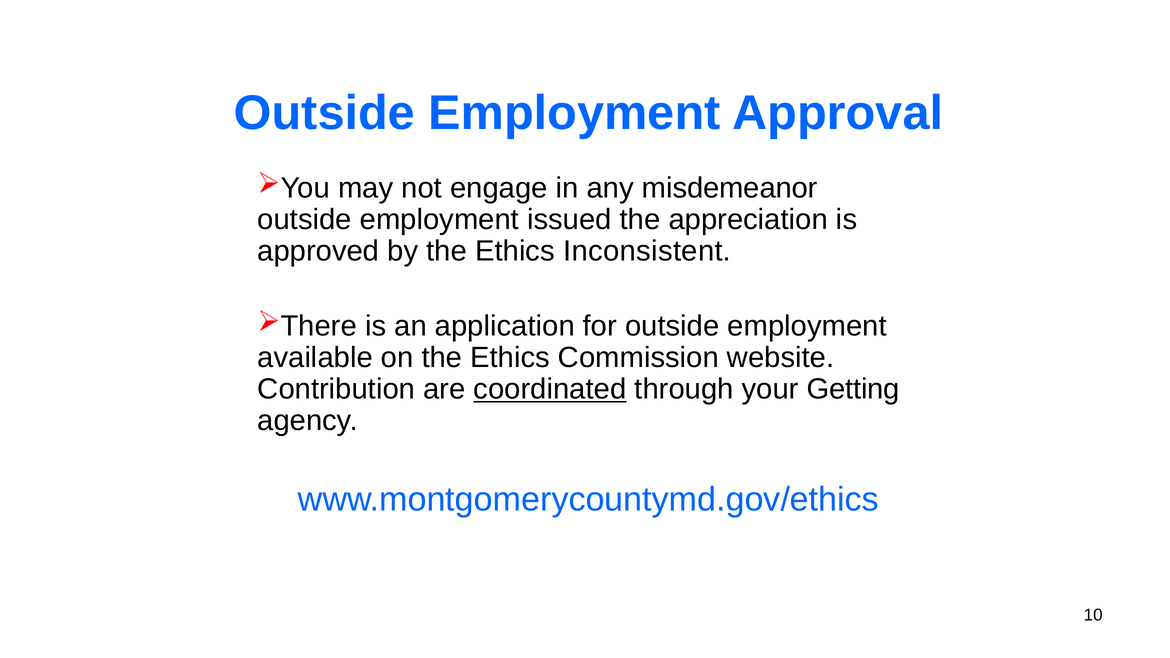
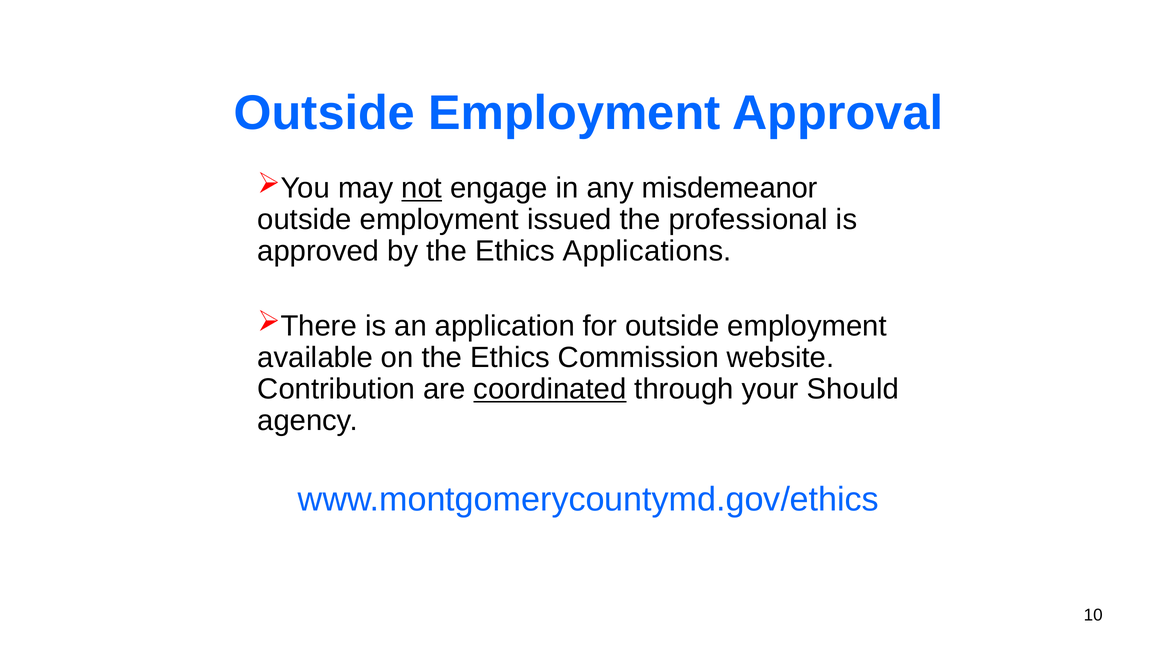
not underline: none -> present (422, 188)
appreciation: appreciation -> professional (748, 220)
Inconsistent: Inconsistent -> Applications (647, 251)
Getting: Getting -> Should (853, 389)
